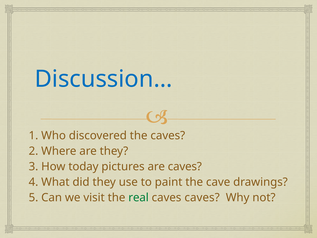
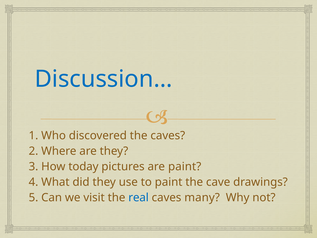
are caves: caves -> paint (185, 166)
real colour: green -> blue (139, 197)
caves caves: caves -> many (202, 197)
